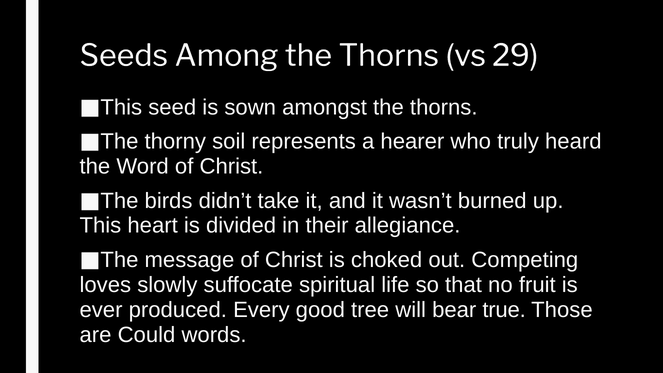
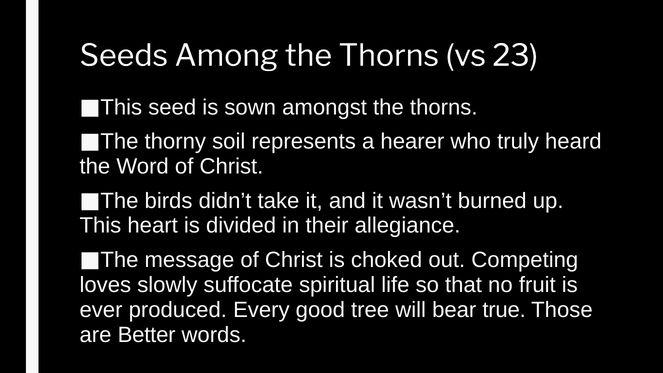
29: 29 -> 23 (515, 56)
Could: Could -> Better (147, 335)
